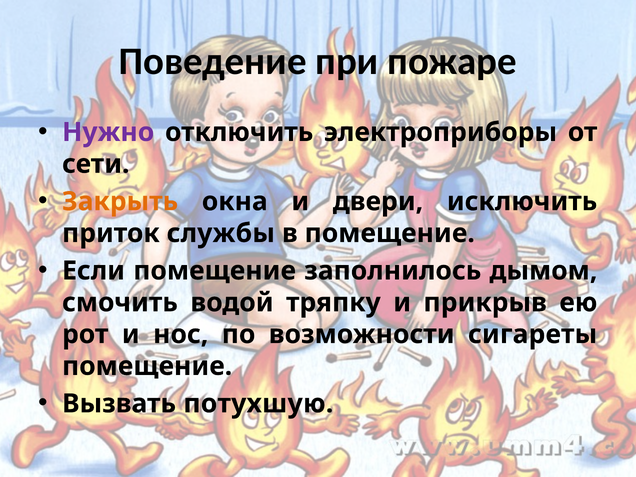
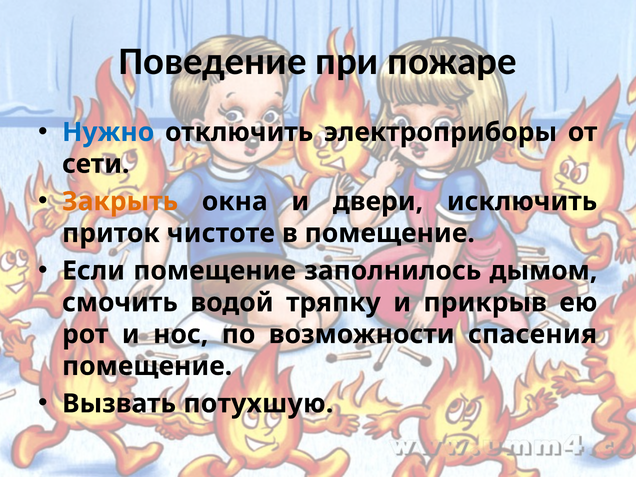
Нужно colour: purple -> blue (108, 132)
службы: службы -> чистоте (221, 233)
сигареты: сигареты -> спасения (532, 334)
